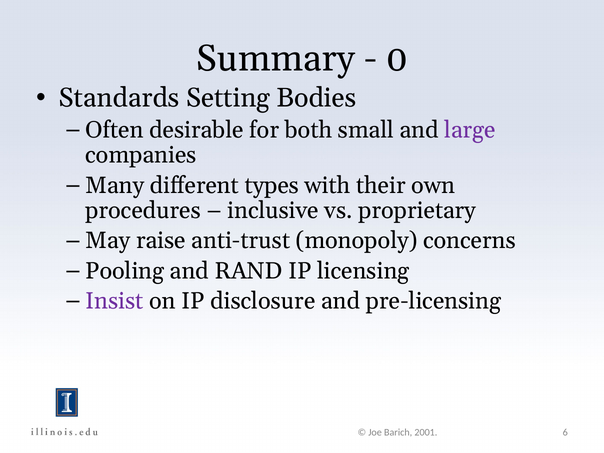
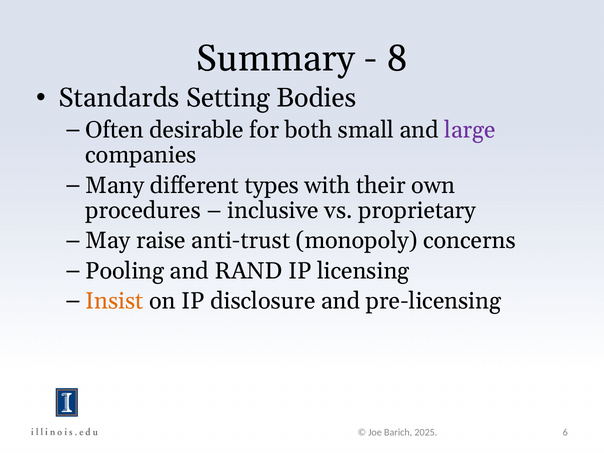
0: 0 -> 8 (397, 58)
Insist colour: purple -> orange (114, 301)
2001: 2001 -> 2025 (426, 433)
